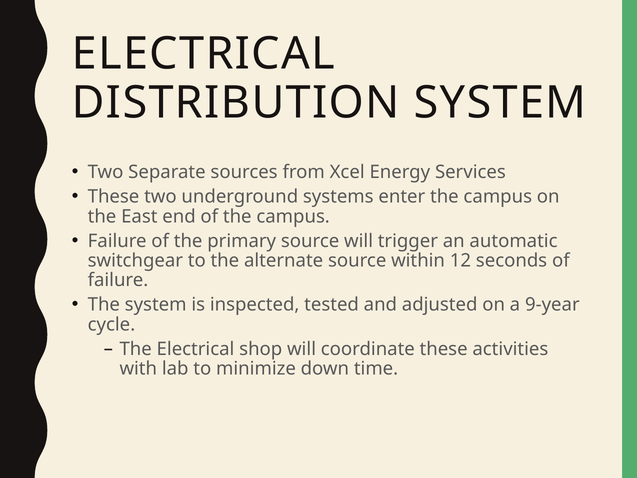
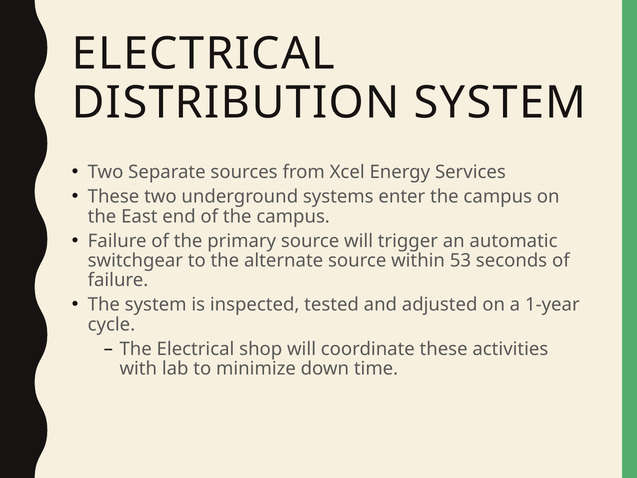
12: 12 -> 53 (460, 261)
9-year: 9-year -> 1-year (552, 305)
